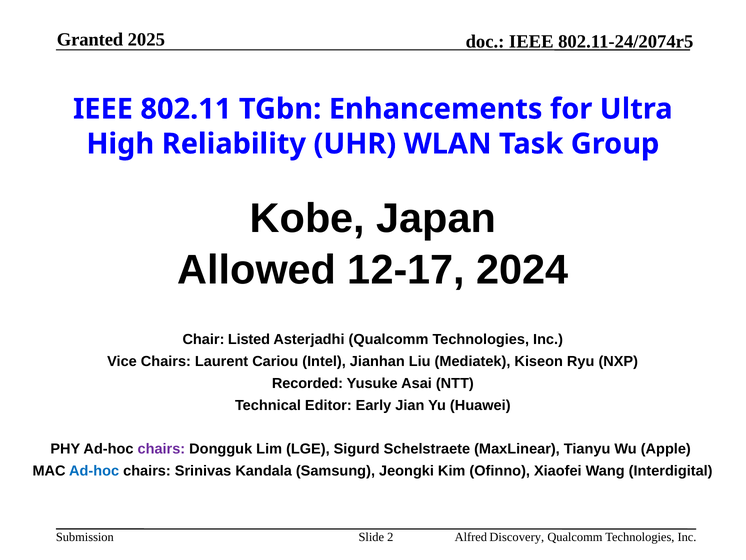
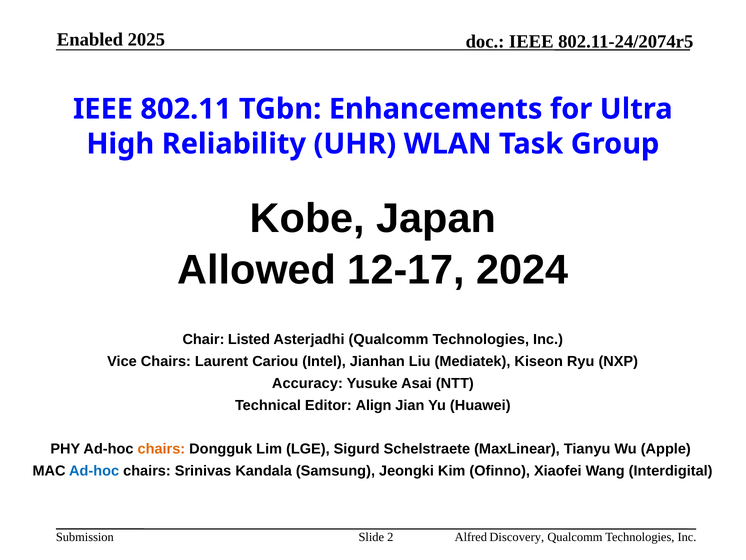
Granted: Granted -> Enabled (90, 40)
Recorded: Recorded -> Accuracy (307, 383)
Early: Early -> Align (374, 405)
chairs colour: purple -> orange (161, 449)
